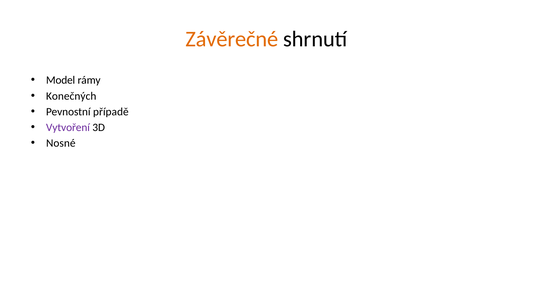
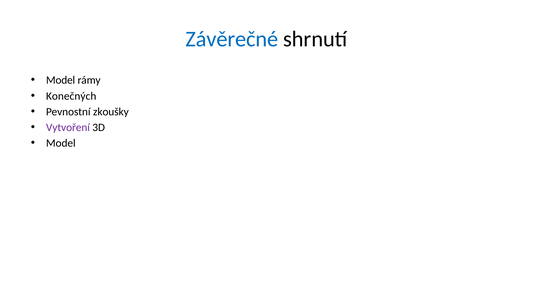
Závěrečné colour: orange -> blue (232, 39)
případě: případě -> zkoušky (111, 112)
Nosné: Nosné -> Model (61, 143)
